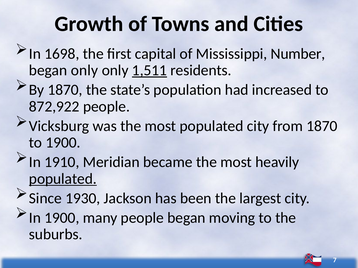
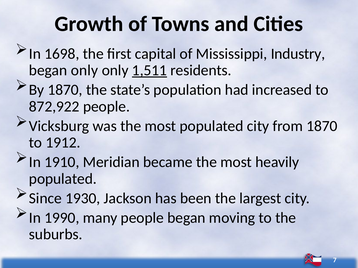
Number: Number -> Industry (298, 54)
to 1900: 1900 -> 1912 (63, 143)
populated underline: present -> none (63, 179)
In 1900: 1900 -> 1990 (62, 218)
